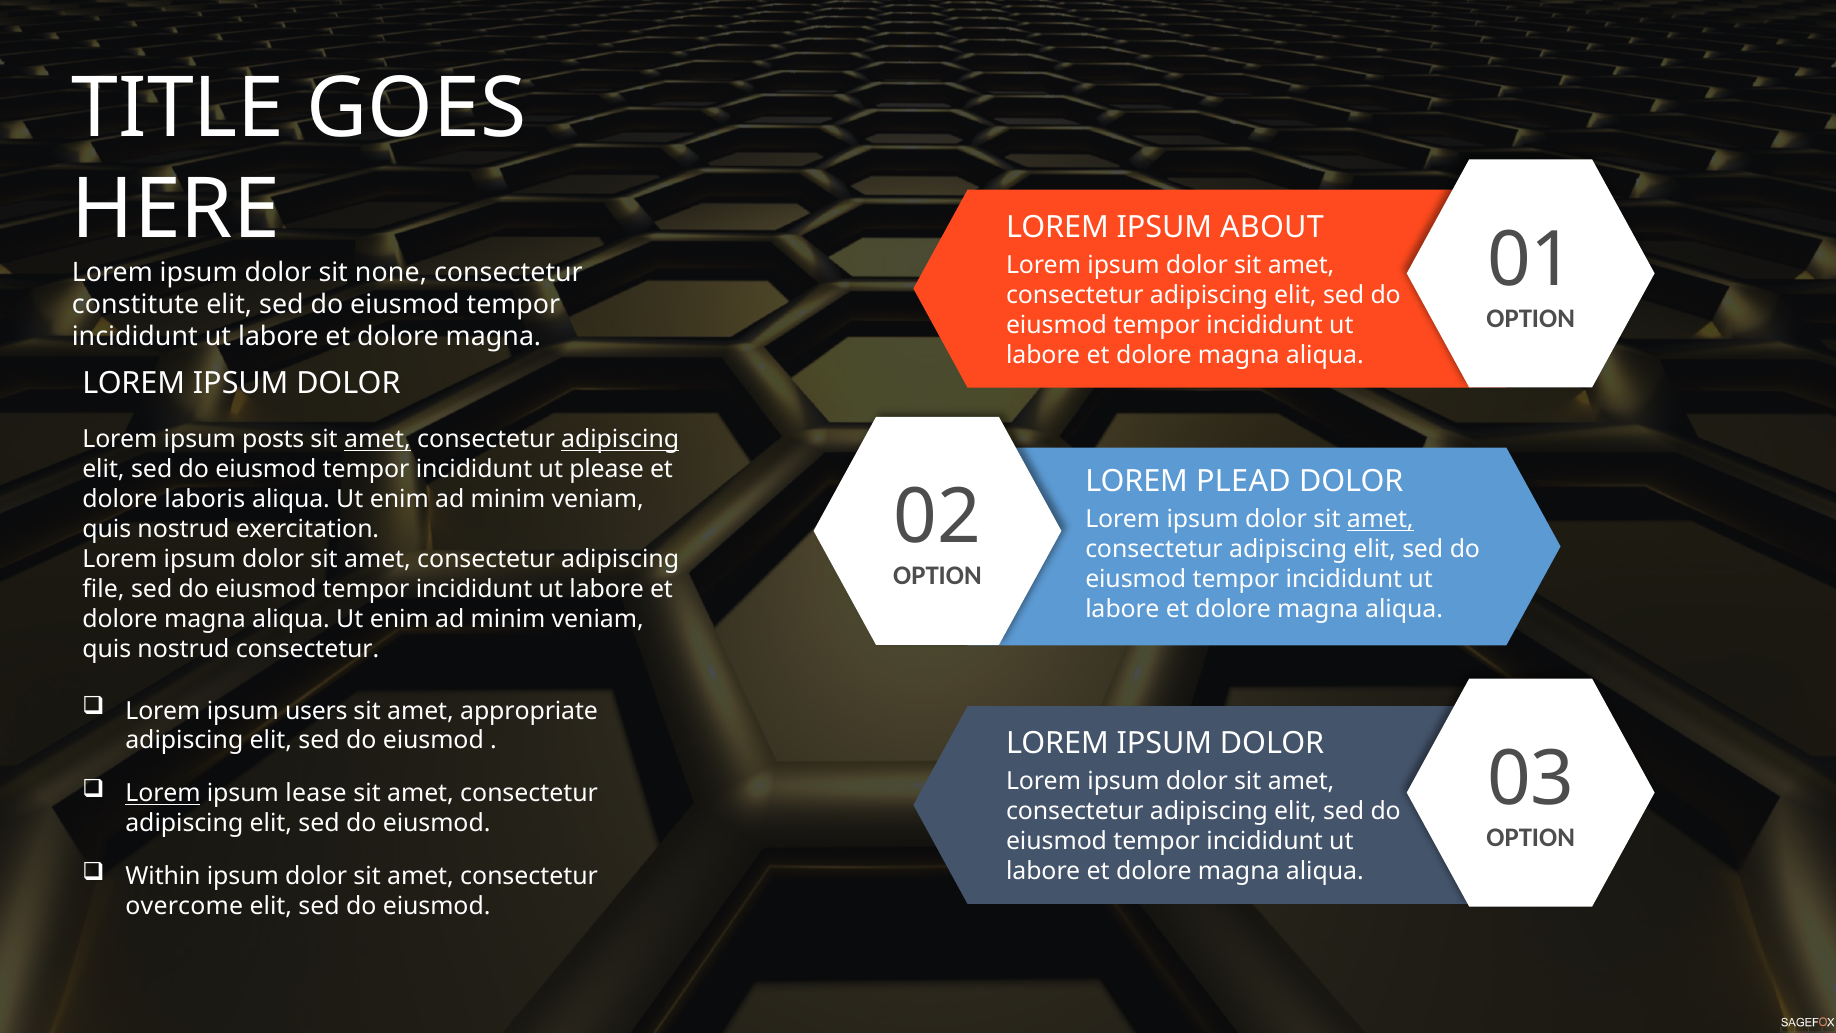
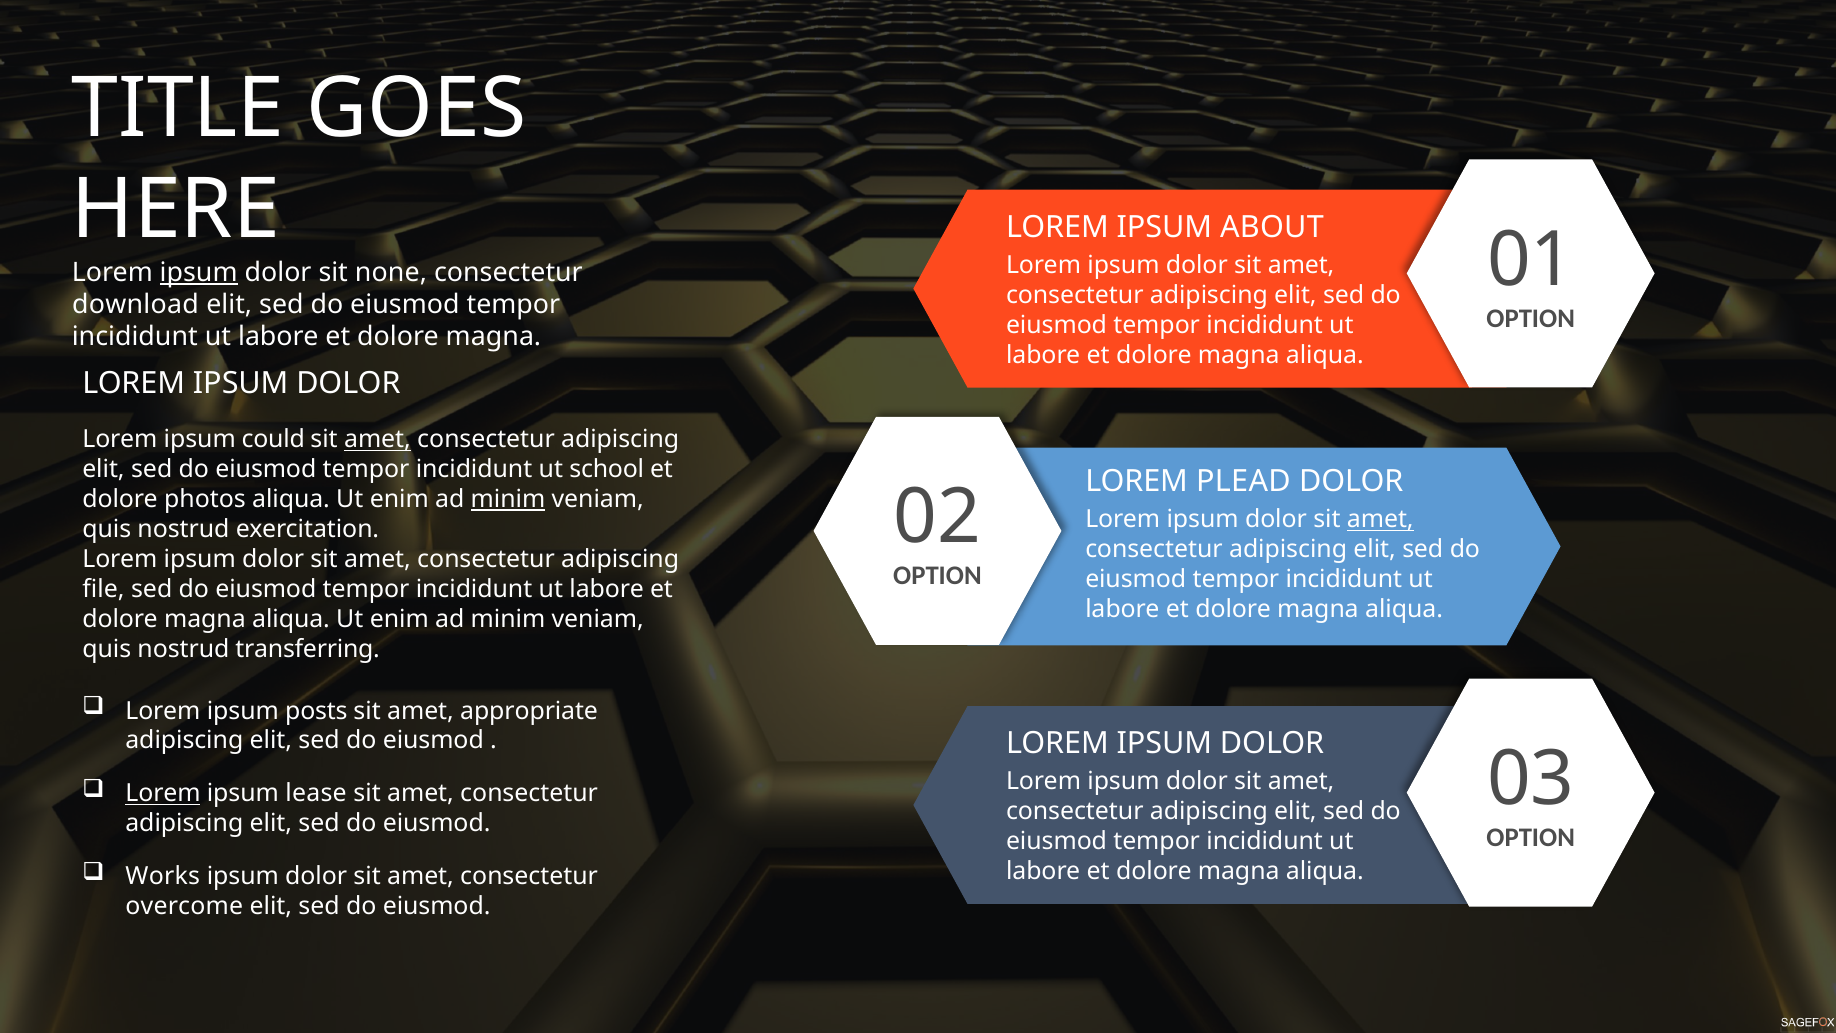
ipsum underline: none -> present (199, 273)
constitute: constitute -> download (135, 305)
posts: posts -> could (273, 440)
adipiscing underline: present -> none (620, 440)
please: please -> school (607, 469)
laboris: laboris -> photos (205, 499)
minim underline: none -> present (508, 499)
nostrud consectetur: consectetur -> transferring (308, 649)
users: users -> posts (316, 711)
Within: Within -> Works (163, 876)
